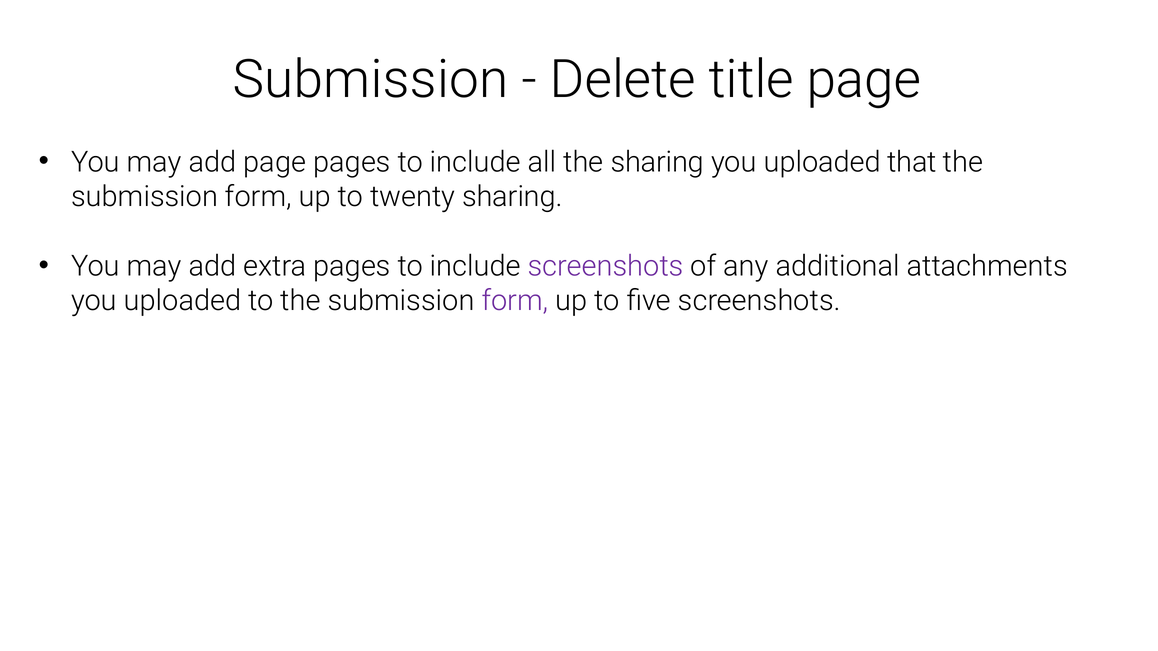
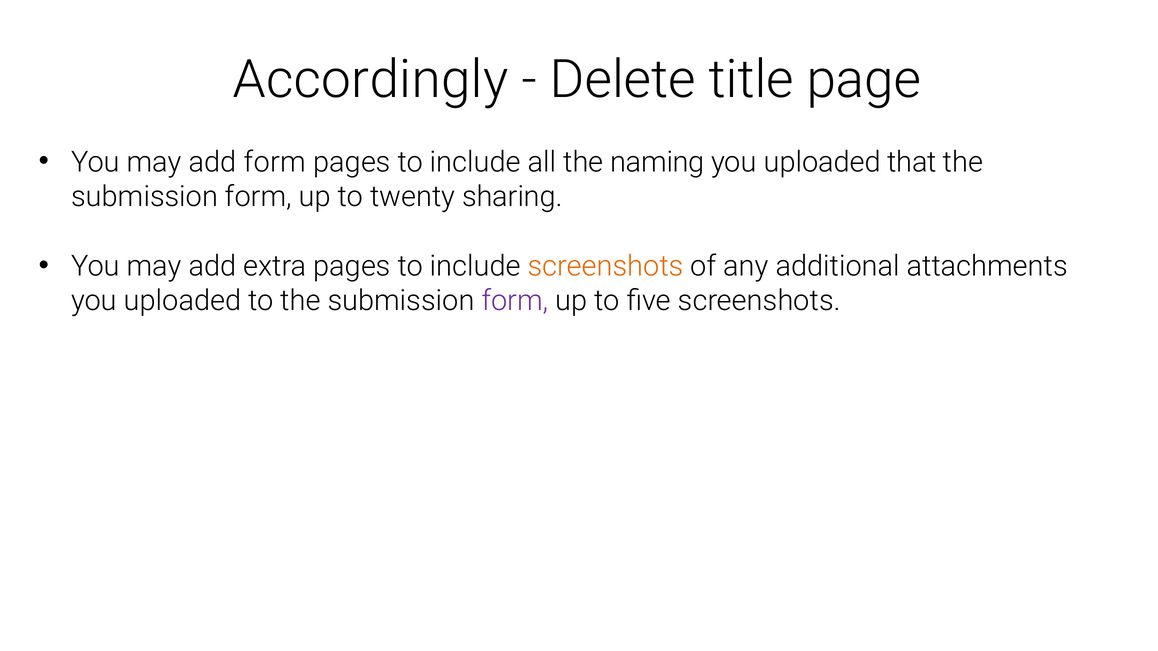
Submission: Submission -> Accordingly (370, 80)
add page: page -> form (275, 162)
the sharing: sharing -> naming (657, 162)
screenshots colour: purple -> orange (606, 266)
